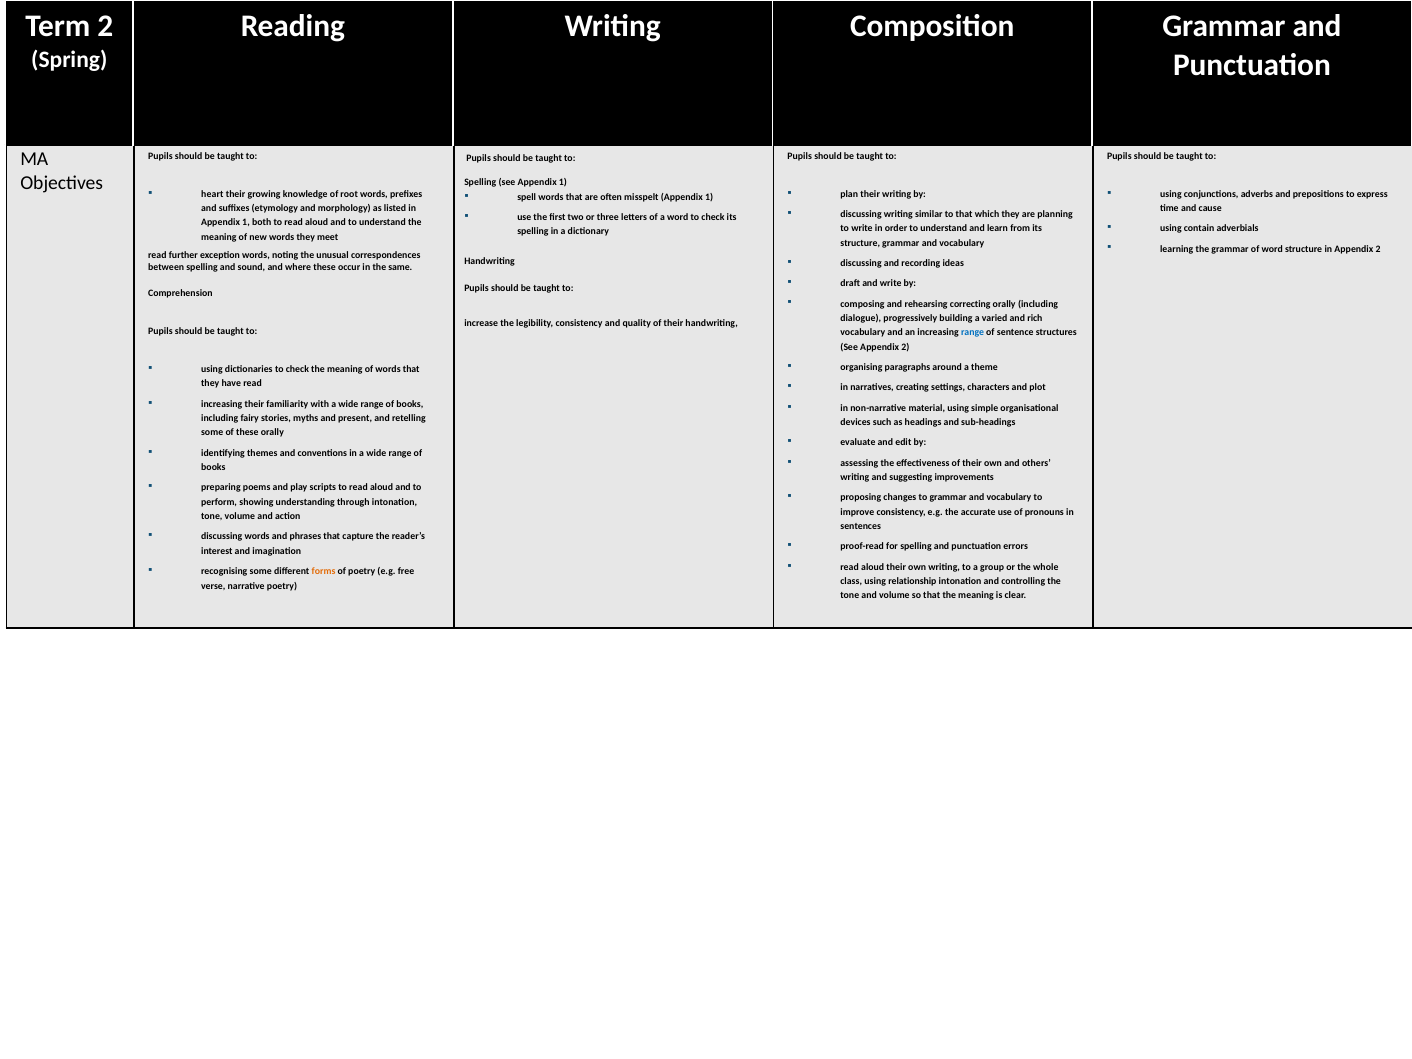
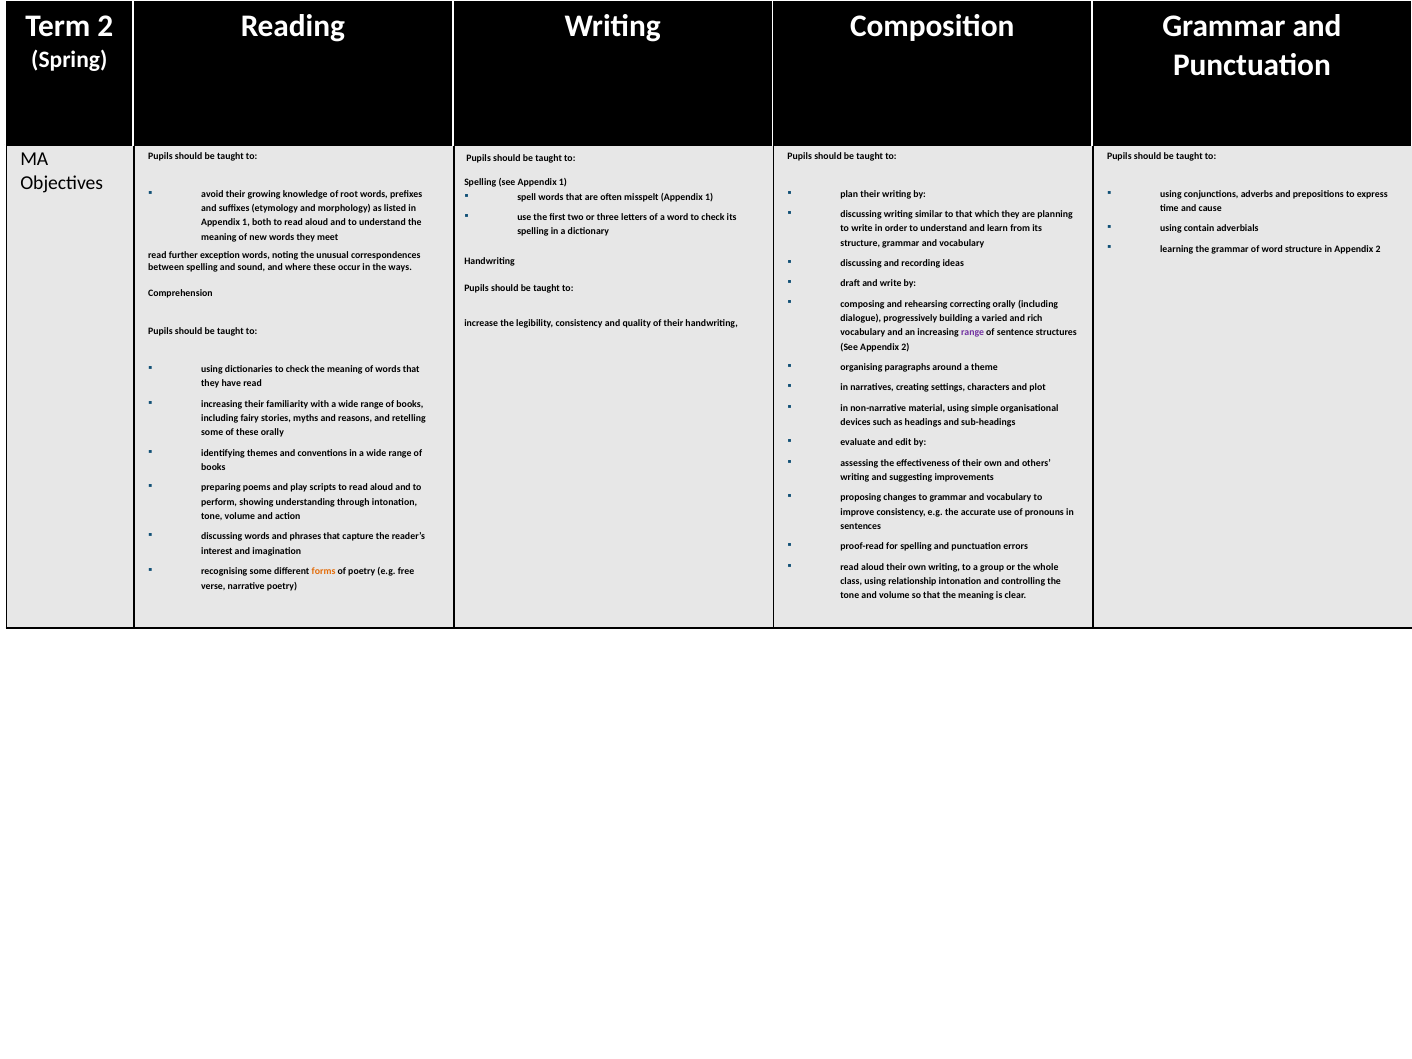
heart: heart -> avoid (212, 194)
same: same -> ways (400, 267)
range colour: blue -> purple (973, 333)
present: present -> reasons (355, 418)
